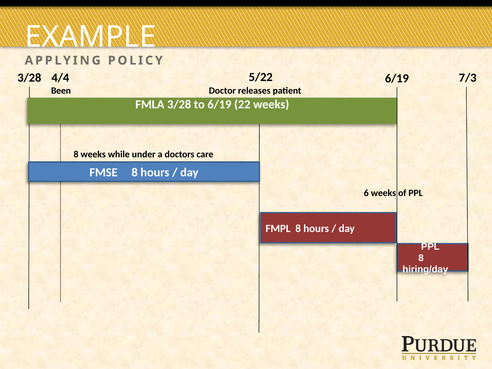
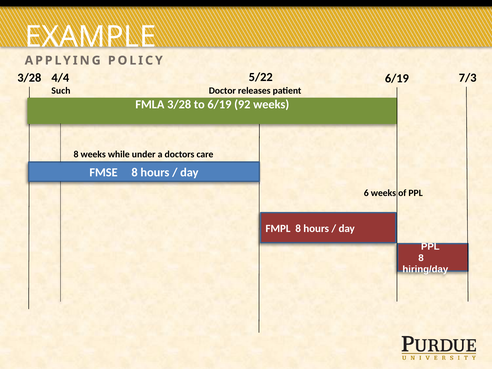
Been: Been -> Such (61, 91)
22: 22 -> 92 (242, 104)
